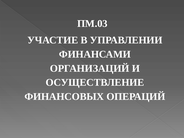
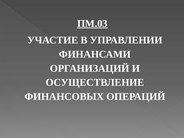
ПМ.03 underline: none -> present (92, 24)
